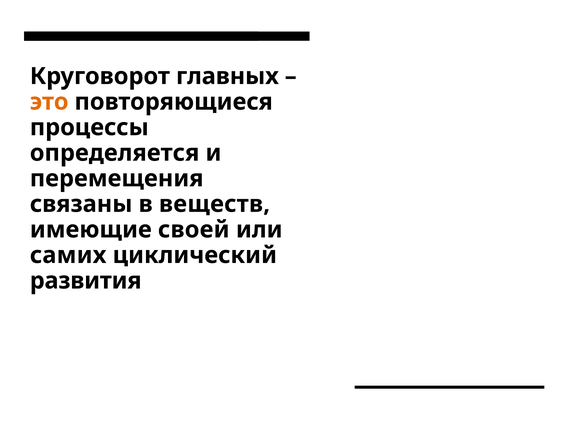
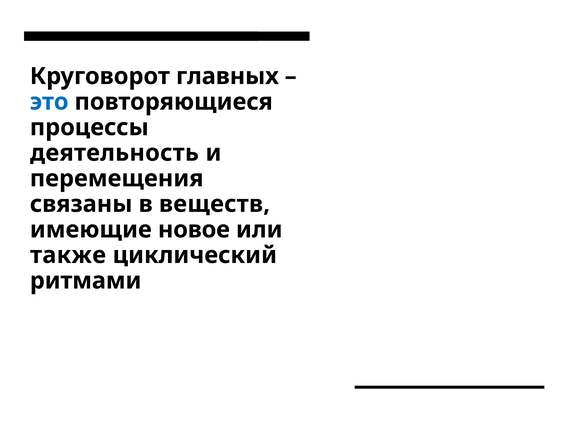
это colour: orange -> blue (49, 102)
определяется: определяется -> деятельность (114, 153)
своей: своей -> новое (194, 230)
самих: самих -> также (68, 255)
развития: развития -> ритмами (86, 281)
